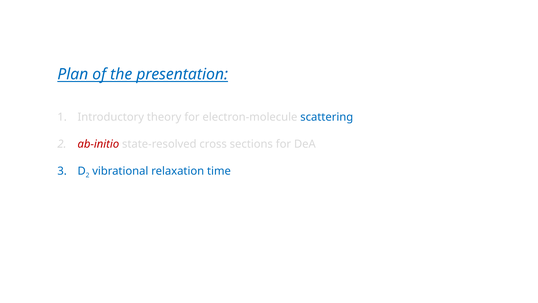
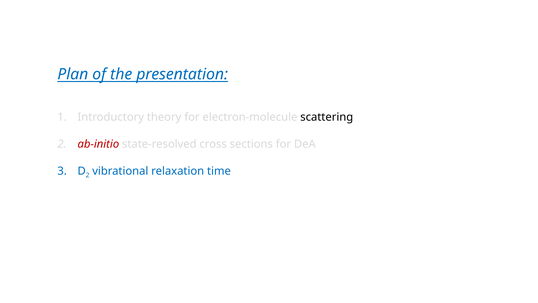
scattering colour: blue -> black (327, 117)
